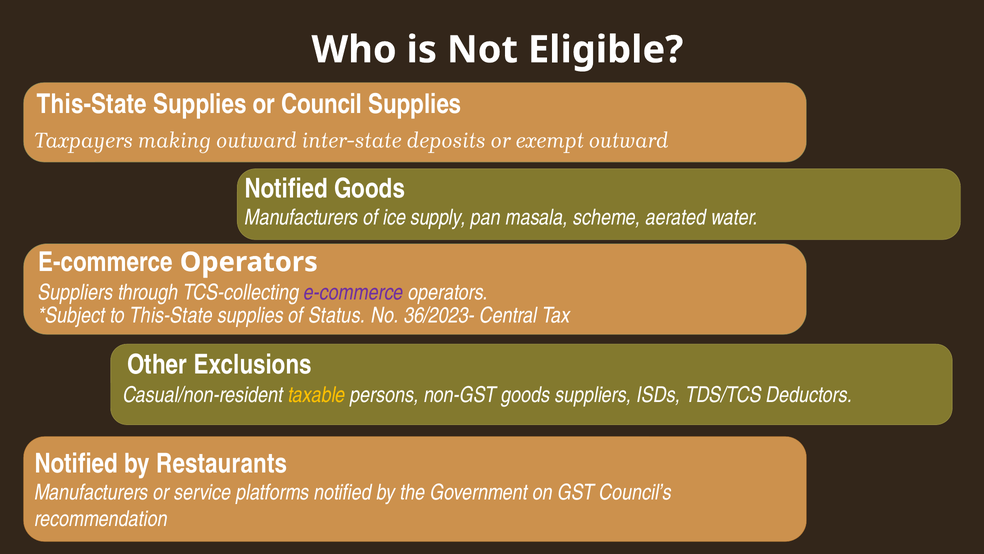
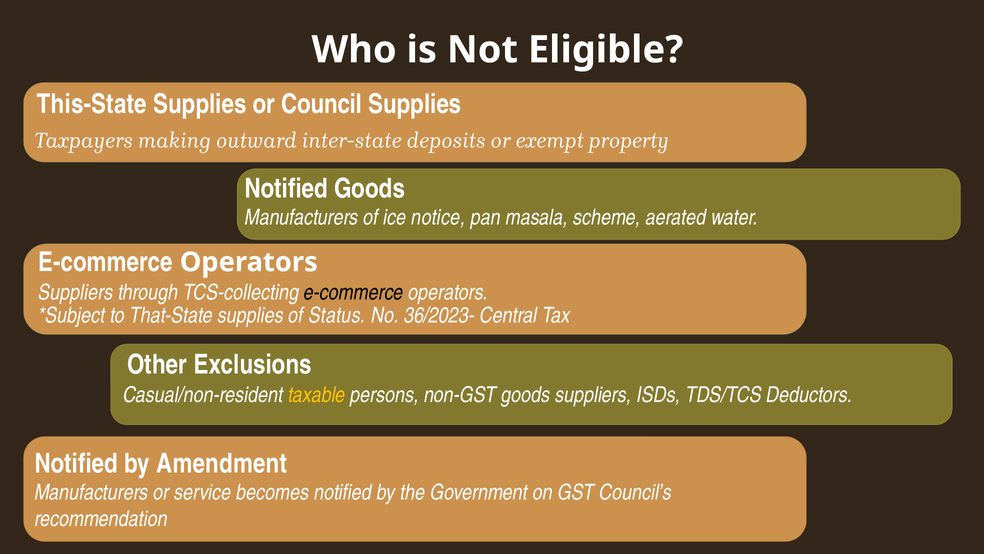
exempt outward: outward -> property (629, 141)
supply: supply -> notice (438, 217)
e-commerce colour: purple -> black (354, 292)
to This-State: This-State -> That-State (171, 315)
Restaurants: Restaurants -> Amendment (222, 463)
platforms: platforms -> becomes (273, 492)
